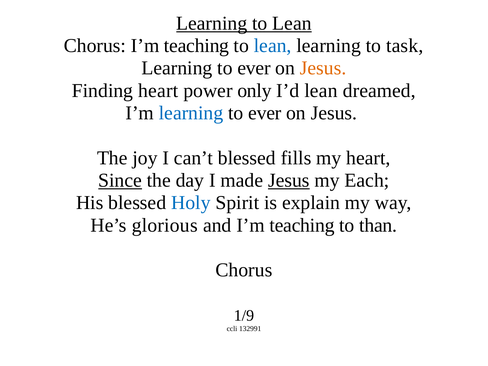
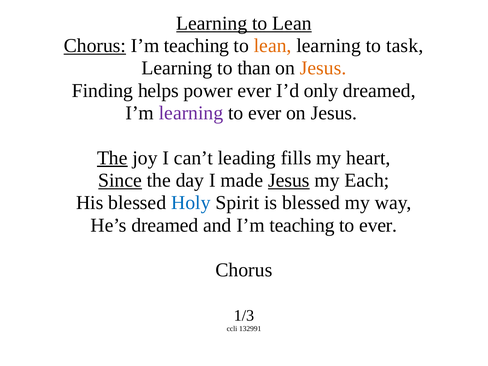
Chorus underline: none -> present (95, 46)
lean colour: blue -> orange (273, 46)
ever: ever -> than (254, 68)
Finding heart: heart -> helps (158, 91)
power only: only -> ever (254, 91)
I’d lean: lean -> only (321, 91)
learning colour: blue -> purple (191, 113)
The underline: none -> present (112, 158)
can’t blessed: blessed -> leading (247, 158)
is explain: explain -> blessed (311, 203)
He’s glorious: glorious -> dreamed (165, 225)
than: than -> ever (378, 225)
1/9: 1/9 -> 1/3 (244, 315)
